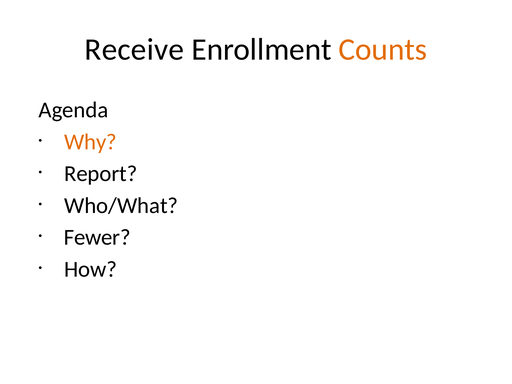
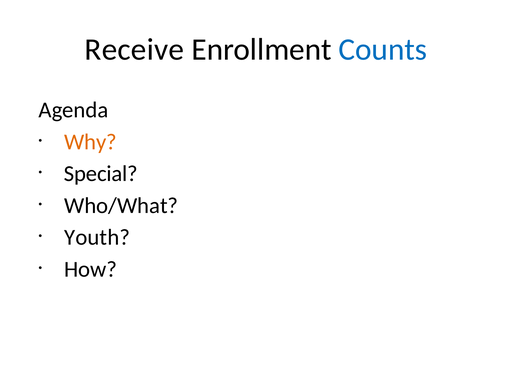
Counts colour: orange -> blue (383, 50)
Report: Report -> Special (101, 174)
Fewer: Fewer -> Youth (97, 237)
